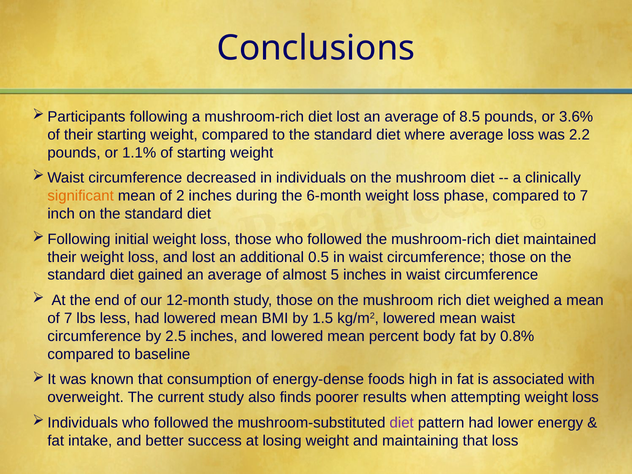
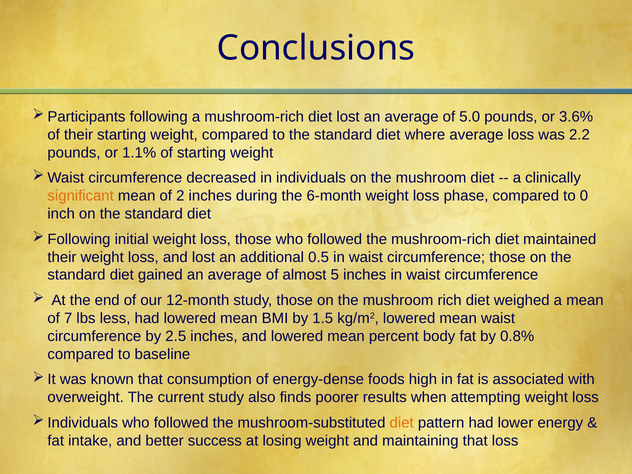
8.5: 8.5 -> 5.0 (470, 117)
to 7: 7 -> 0 (584, 196)
diet colour: purple -> orange (402, 423)
